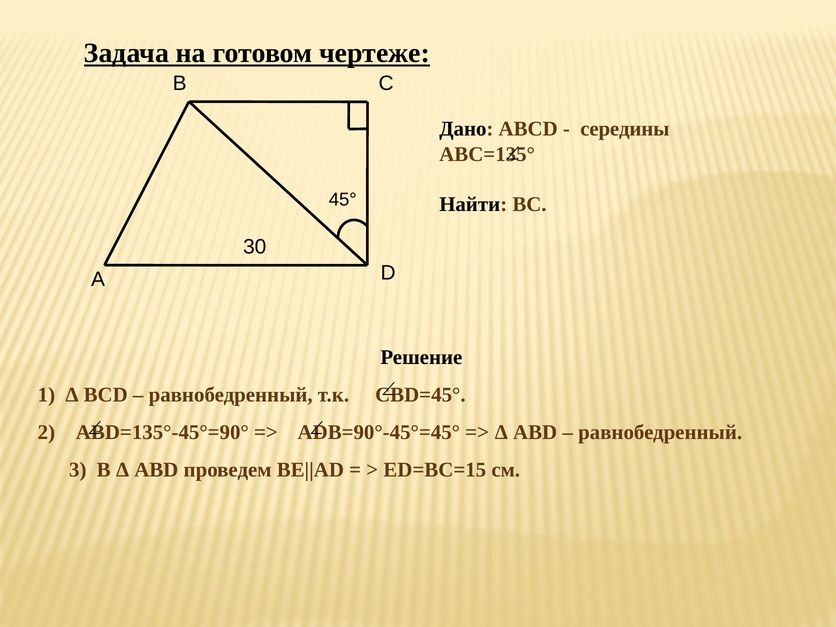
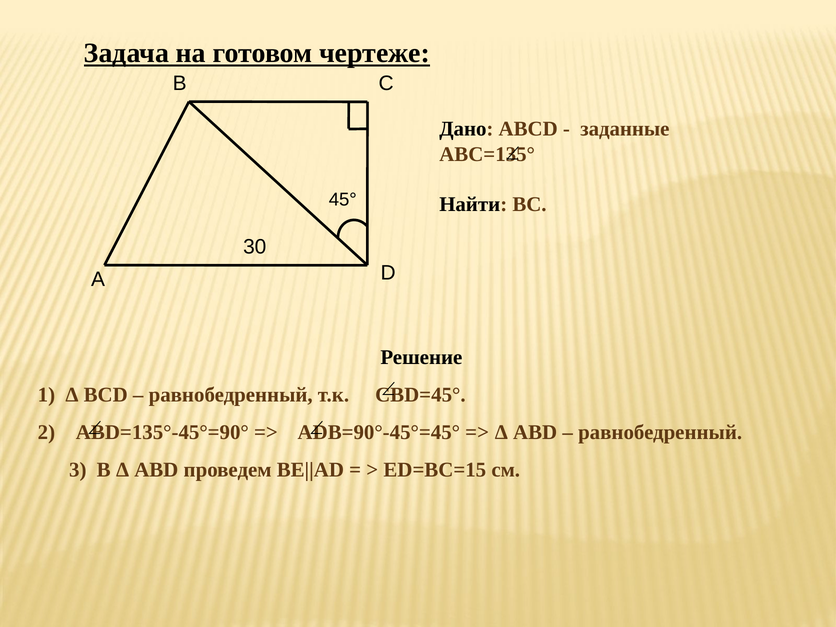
середины: середины -> заданные (625, 129)
